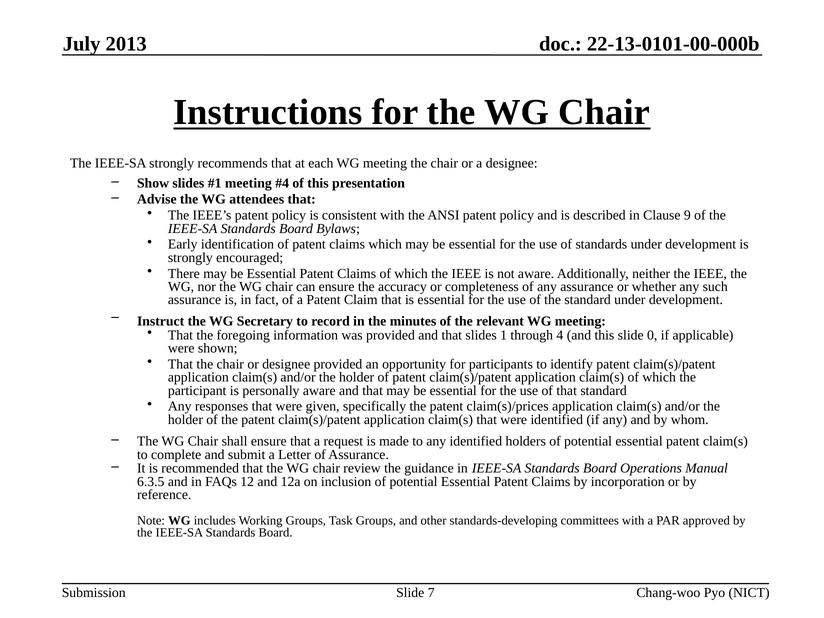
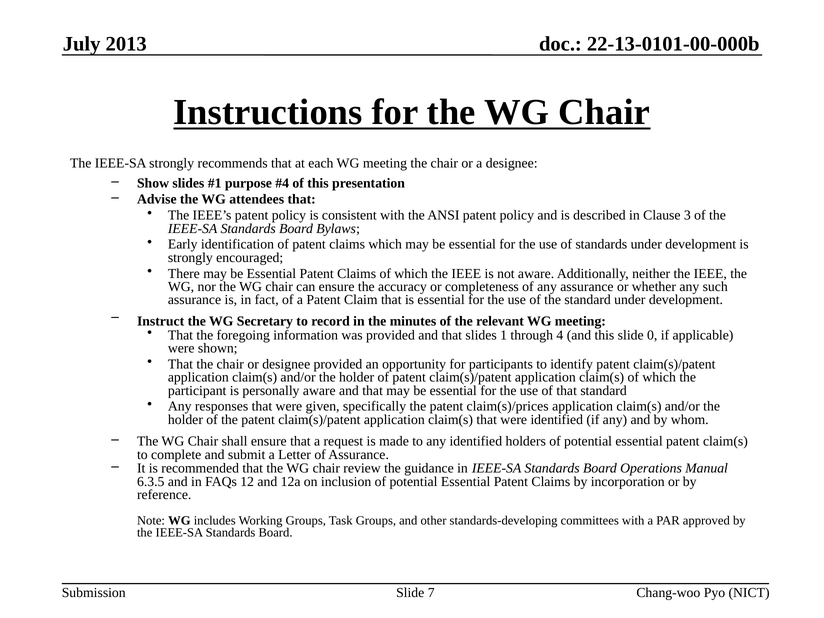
meeting: meeting -> purpose (248, 183)
9: 9 -> 3 (687, 215)
